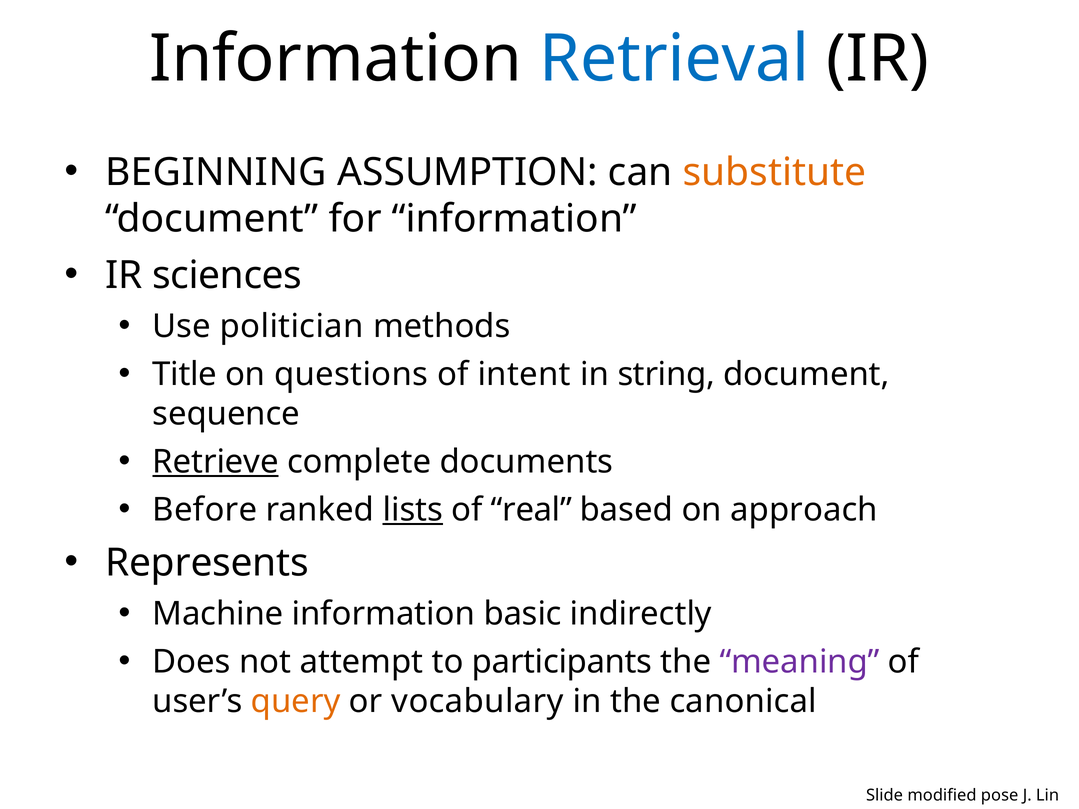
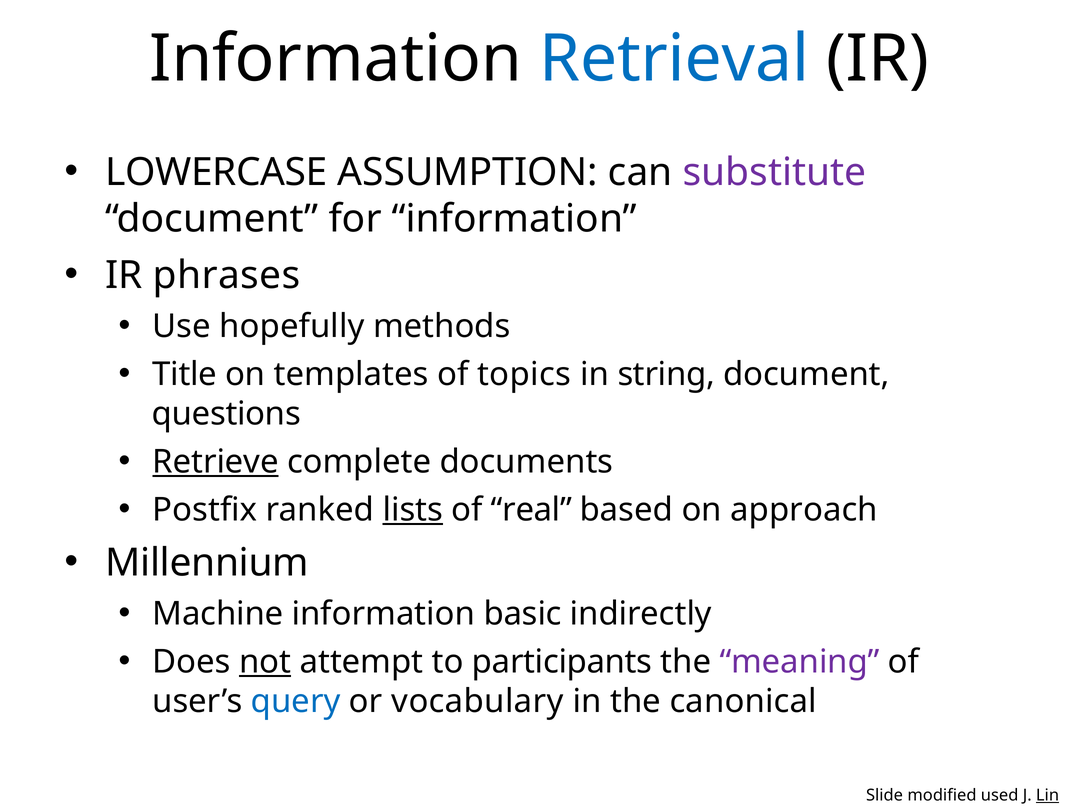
BEGINNING: BEGINNING -> LOWERCASE (216, 172)
substitute colour: orange -> purple (775, 172)
sciences: sciences -> phrases (227, 275)
politician: politician -> hopefully (292, 326)
questions: questions -> templates (351, 374)
intent: intent -> topics (524, 374)
sequence: sequence -> questions (226, 414)
Before: Before -> Postfix (205, 510)
Represents: Represents -> Millennium (207, 563)
not underline: none -> present (265, 662)
query colour: orange -> blue (296, 702)
pose: pose -> used (1000, 796)
Lin underline: none -> present (1048, 796)
